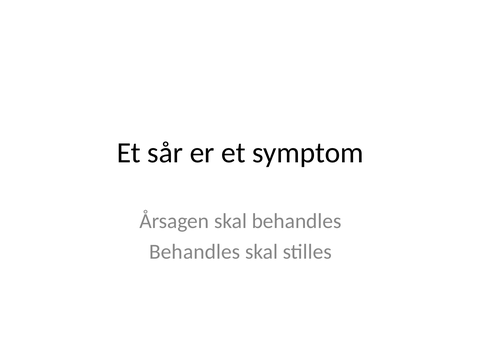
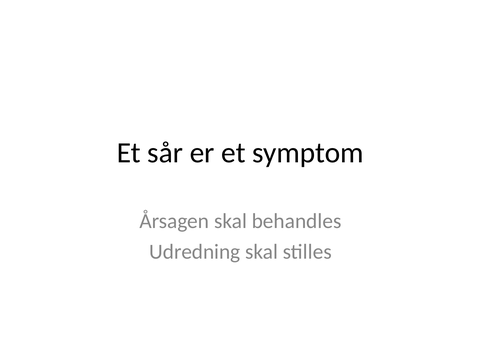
Behandles: Behandles -> Udredning (195, 251)
